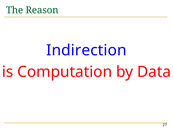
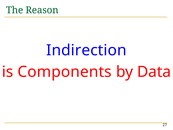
Computation: Computation -> Components (65, 72)
